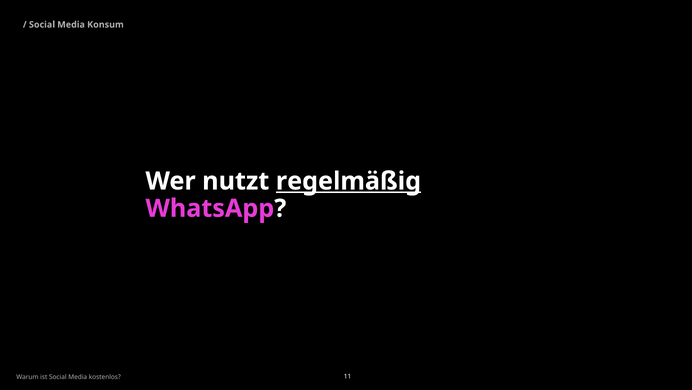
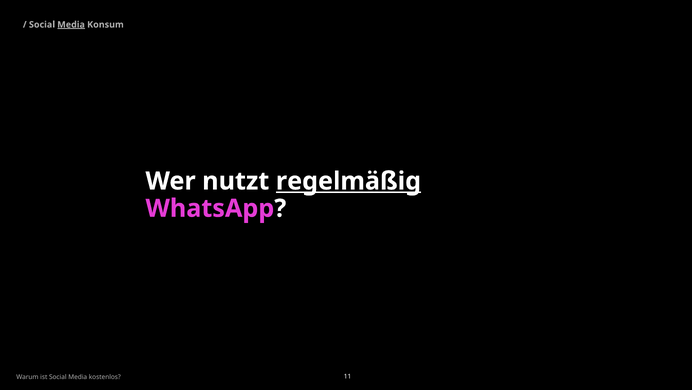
Media underline: none -> present (71, 25)
